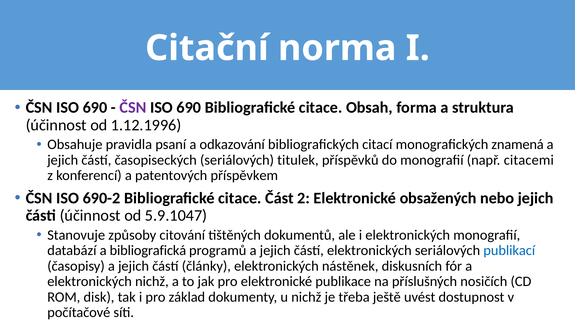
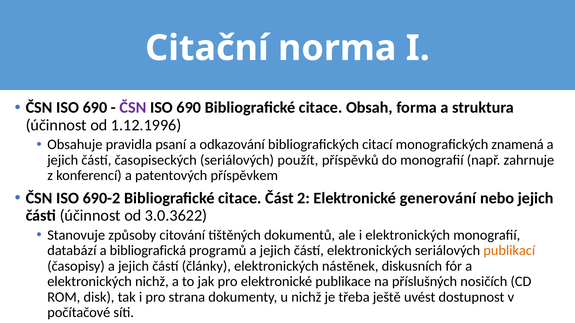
titulek: titulek -> použít (298, 160)
citacemi: citacemi -> zahrnuje (529, 160)
obsažených: obsažených -> generování (438, 198)
5.9.1047: 5.9.1047 -> 3.0.3622 (176, 216)
publikací colour: blue -> orange (509, 251)
základ: základ -> strana (187, 297)
